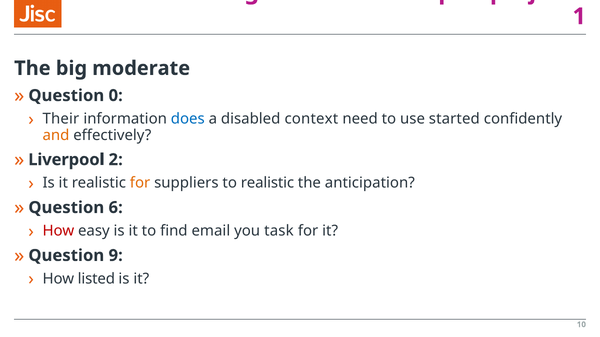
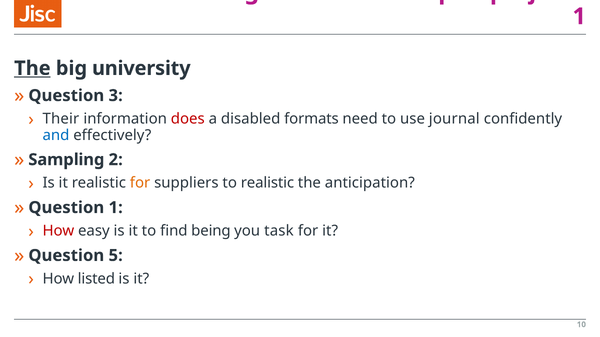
The underline: none -> present (32, 68)
moderate: moderate -> university (141, 68)
0: 0 -> 3 (116, 96)
does colour: blue -> red (188, 119)
context: context -> formats (312, 119)
started: started -> journal (454, 119)
and colour: orange -> blue (56, 135)
Liverpool: Liverpool -> Sampling (66, 160)
Question 6: 6 -> 1 (116, 208)
email: email -> being (211, 231)
9: 9 -> 5 (116, 256)
